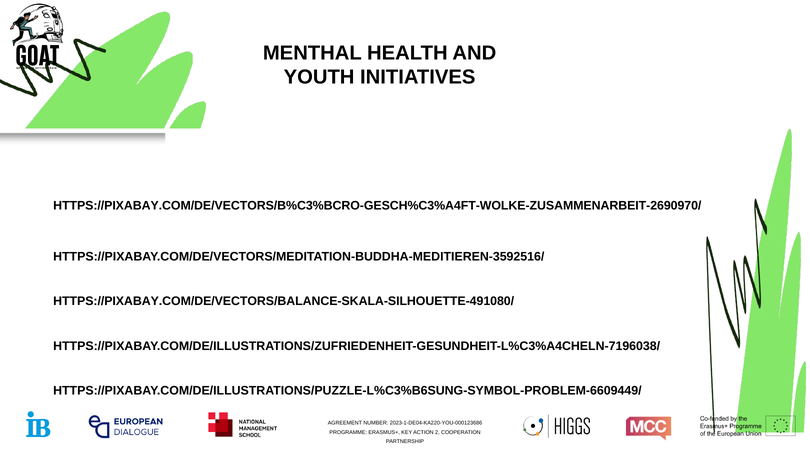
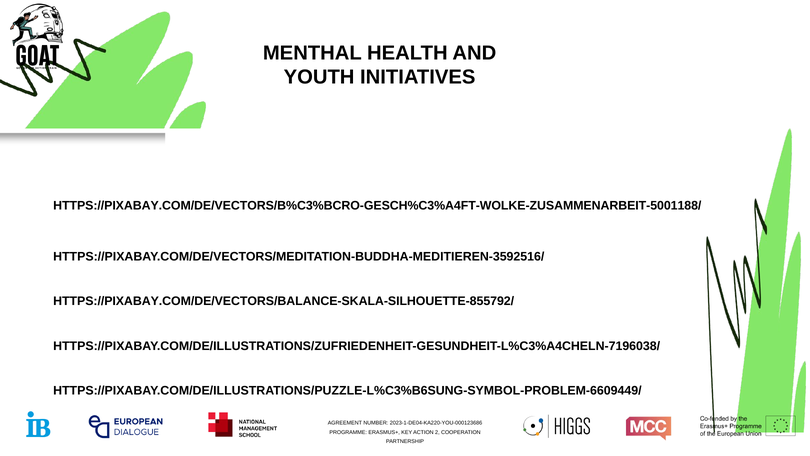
HTTPS://PIXABAY.COM/DE/VECTORS/B%C3%BCRO-GESCH%C3%A4FT-WOLKE-ZUSAMMENARBEIT-2690970/: HTTPS://PIXABAY.COM/DE/VECTORS/B%C3%BCRO-GESCH%C3%A4FT-WOLKE-ZUSAMMENARBEIT-2690970/ -> HTTPS://PIXABAY.COM/DE/VECTORS/B%C3%BCRO-GESCH%C3%A4FT-WOLKE-ZUSAMMENARBEIT-5001188/ (377, 206)
HTTPS://PIXABAY.COM/DE/VECTORS/BALANCE-SKALA-SILHOUETTE-491080/: HTTPS://PIXABAY.COM/DE/VECTORS/BALANCE-SKALA-SILHOUETTE-491080/ -> HTTPS://PIXABAY.COM/DE/VECTORS/BALANCE-SKALA-SILHOUETTE-855792/ (284, 301)
